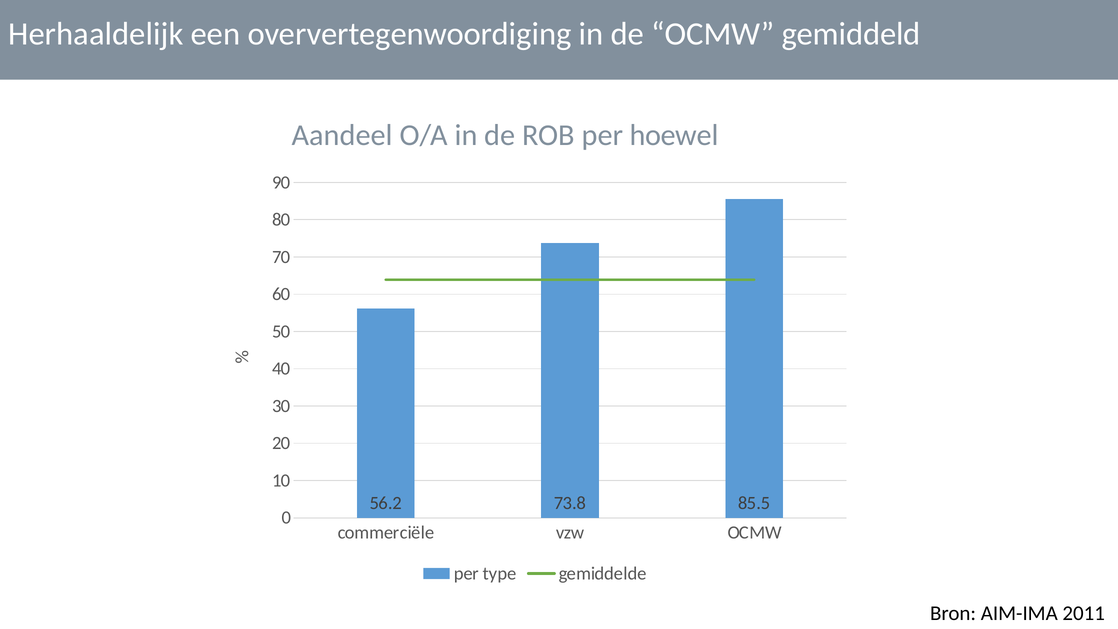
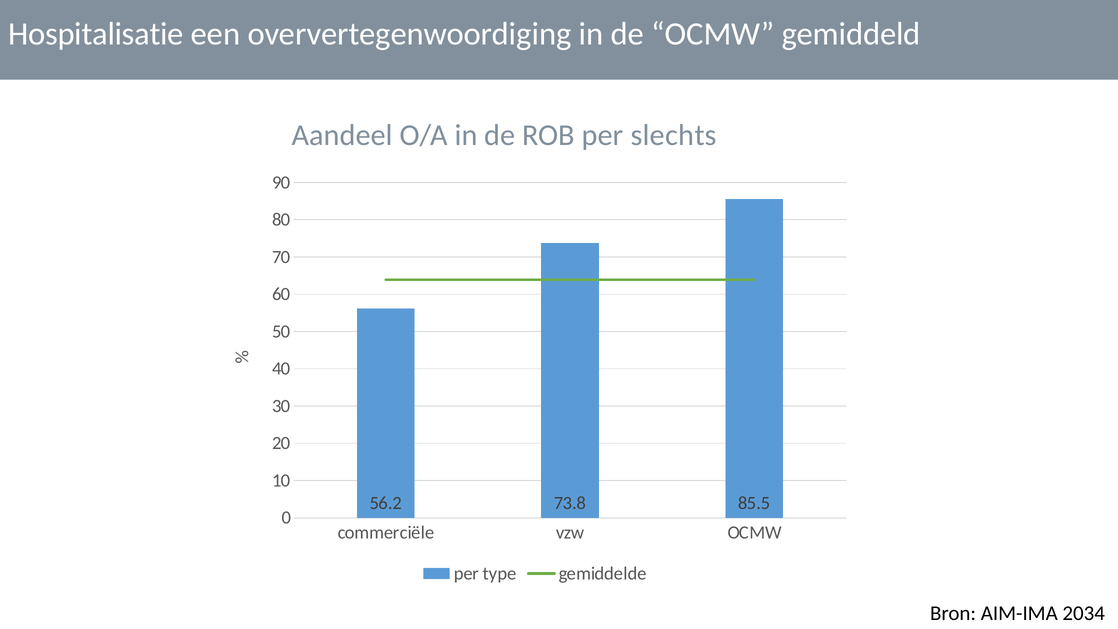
Herhaaldelijk: Herhaaldelijk -> Hospitalisatie (96, 34)
hoewel: hoewel -> slechts (674, 135)
2011: 2011 -> 2034 (1084, 613)
